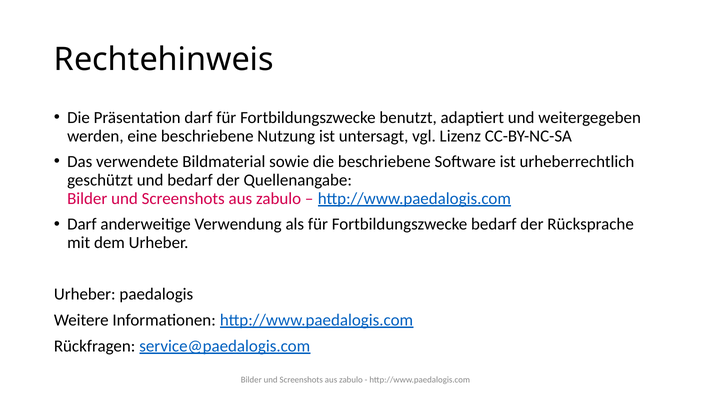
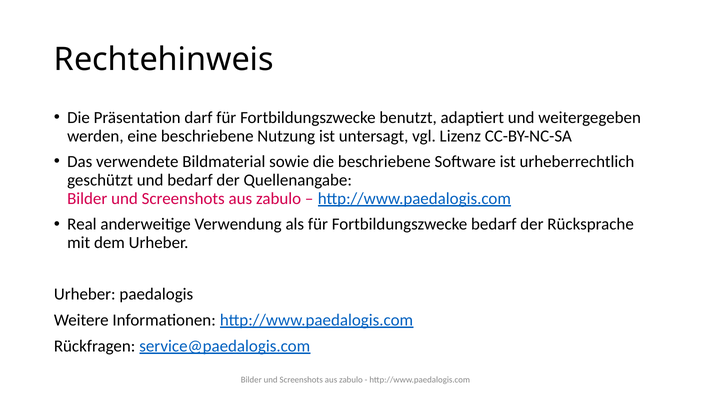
Darf: Darf -> Real (82, 224)
